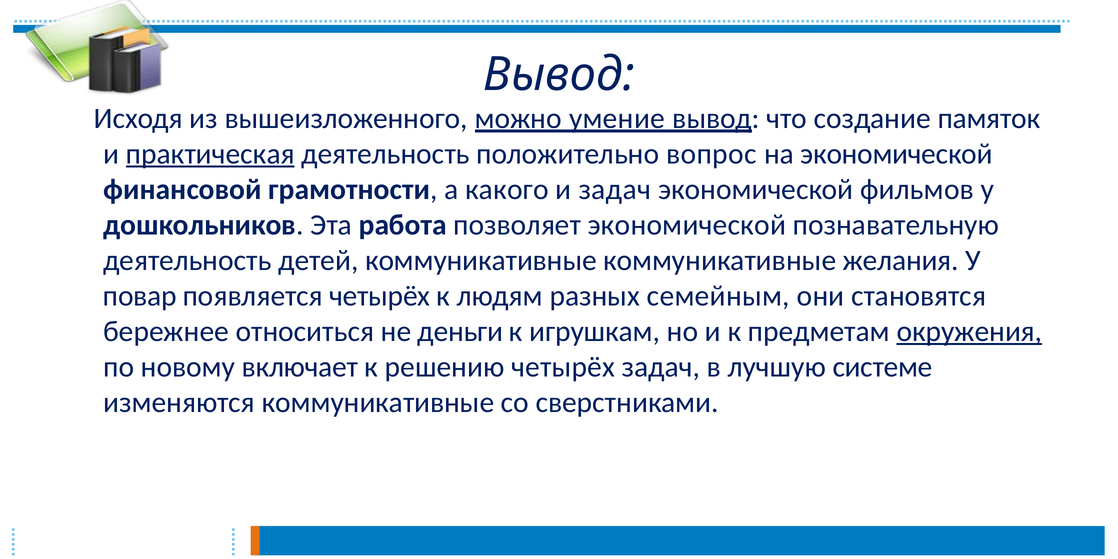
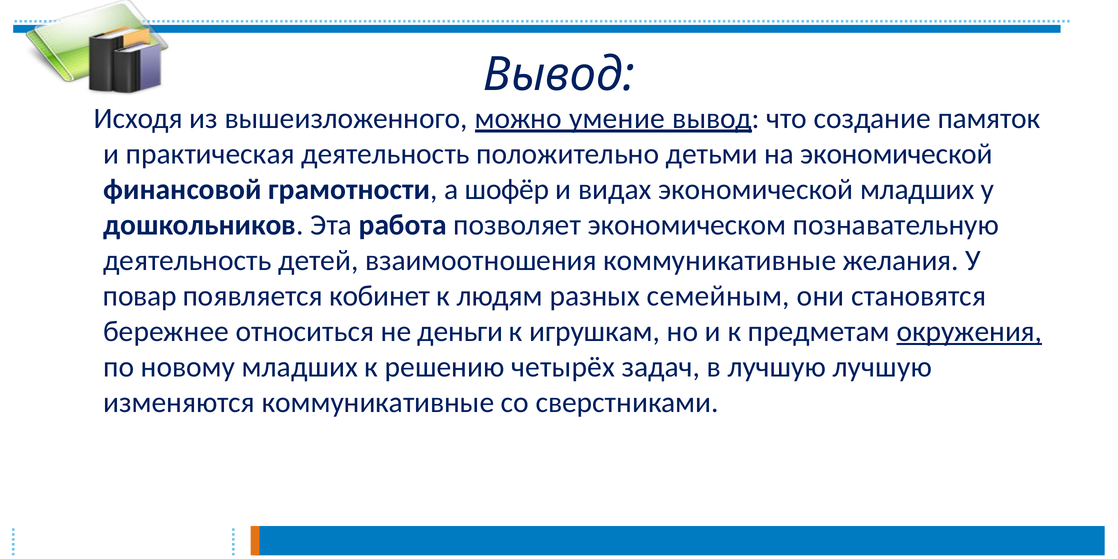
практическая underline: present -> none (210, 154)
вопрос: вопрос -> детьми (712, 154)
какого: какого -> шофёр (507, 189)
и задач: задач -> видах (615, 189)
экономической фильмов: фильмов -> младших (917, 189)
позволяет экономической: экономической -> экономическом (687, 225)
детей коммуникативные: коммуникативные -> взаимоотношения (481, 260)
появляется четырёх: четырёх -> кобинет (380, 296)
новому включает: включает -> младших (300, 367)
лучшую системе: системе -> лучшую (882, 367)
